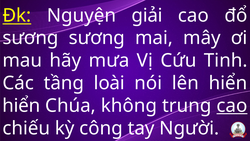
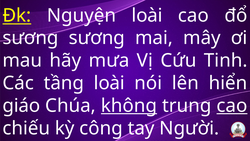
Nguyện giải: giải -> loài (147, 15)
hiển: hiển -> giáo (21, 105)
không underline: none -> present (129, 105)
